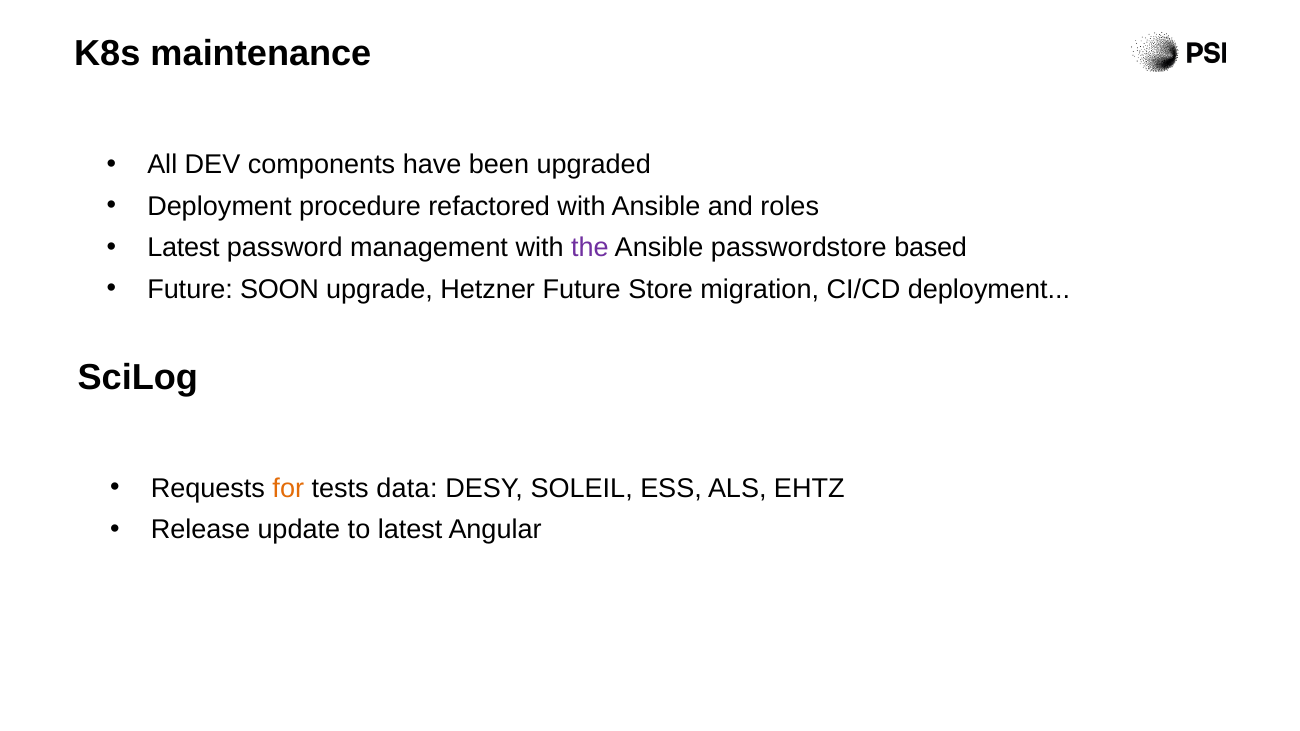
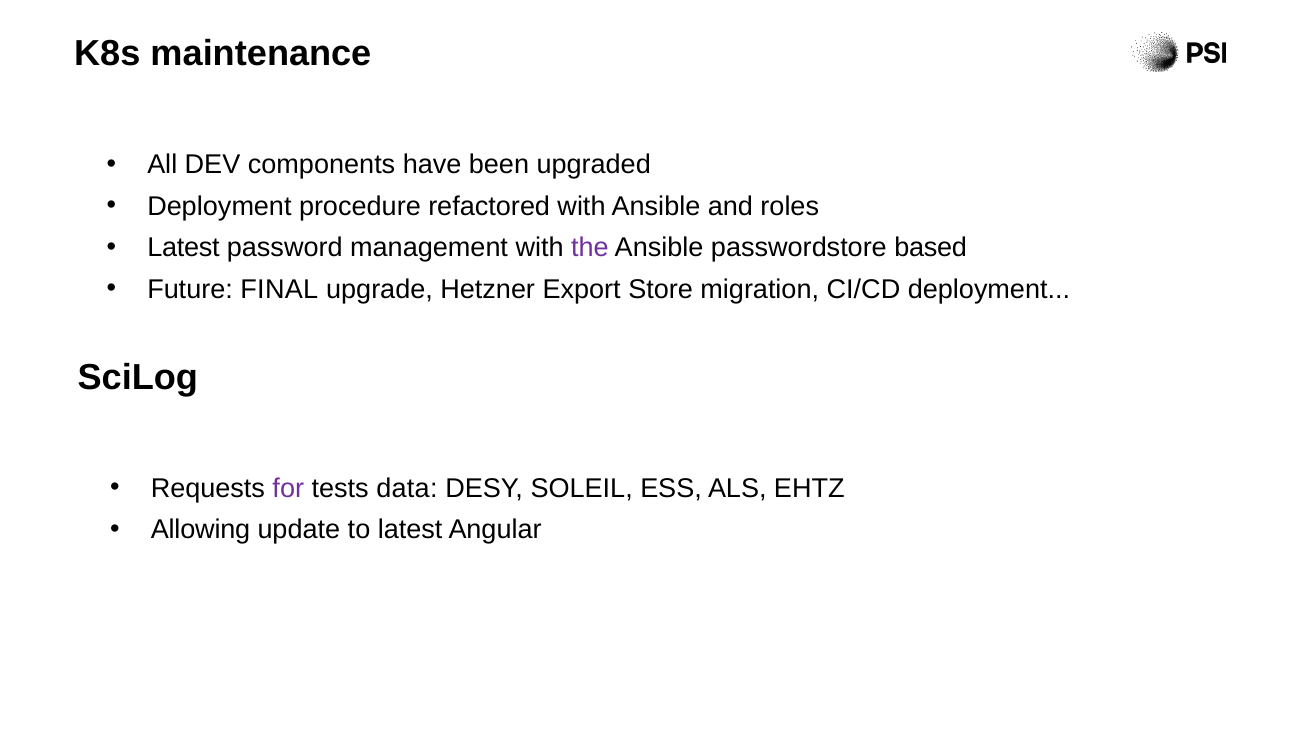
SOON: SOON -> FINAL (279, 289)
Hetzner Future: Future -> Export (582, 289)
for colour: orange -> purple (288, 489)
Release: Release -> Allowing (201, 530)
